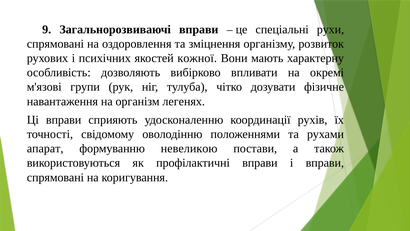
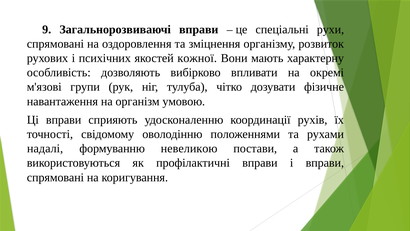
легенях: легенях -> умовою (184, 101)
апарат: апарат -> надалі (45, 148)
